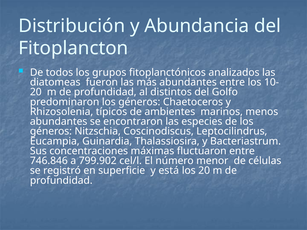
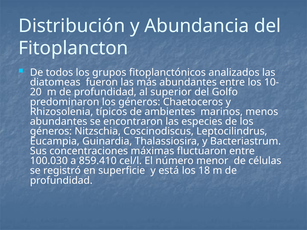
distintos: distintos -> superior (171, 92)
746.846: 746.846 -> 100.030 (49, 161)
799.902: 799.902 -> 859.410 (98, 161)
los 20: 20 -> 18 (204, 171)
